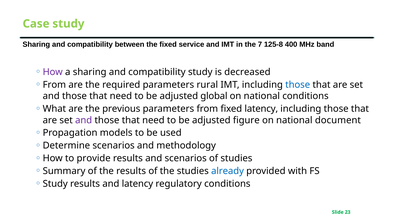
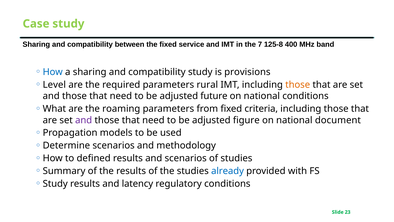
How colour: purple -> blue (53, 72)
decreased: decreased -> provisions (247, 72)
From: From -> Level (54, 85)
those colour: blue -> orange (298, 85)
global: global -> future (214, 96)
previous: previous -> roaming (121, 109)
fixed latency: latency -> criteria (261, 109)
provide: provide -> defined (94, 158)
